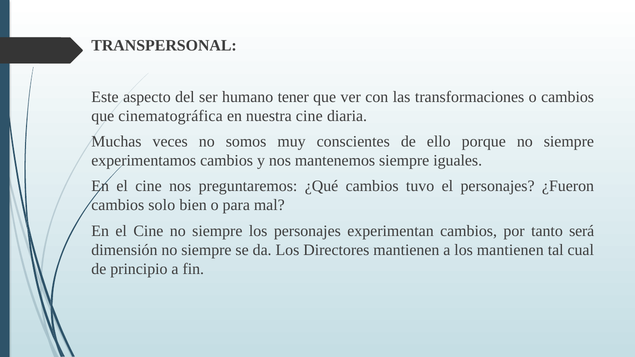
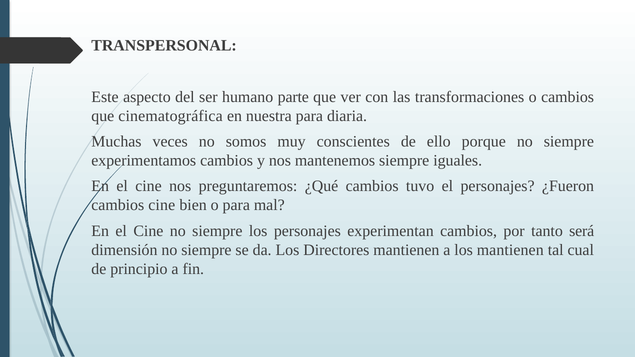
tener: tener -> parte (293, 97)
nuestra cine: cine -> para (309, 116)
cambios solo: solo -> cine (162, 205)
